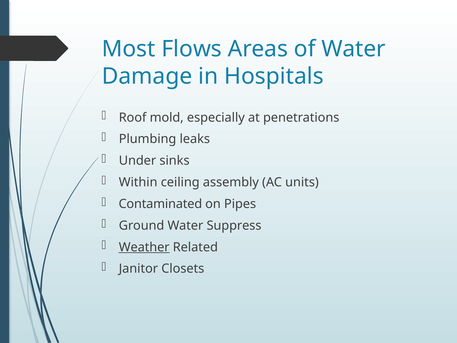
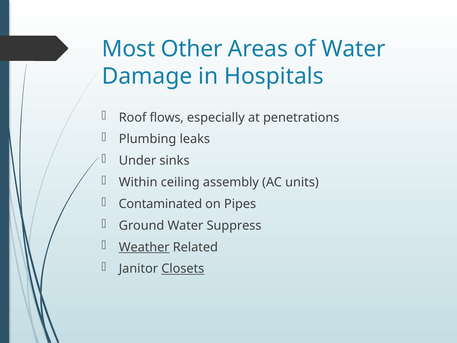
Flows: Flows -> Other (192, 49)
mold: mold -> flows (167, 117)
Closets underline: none -> present (183, 269)
